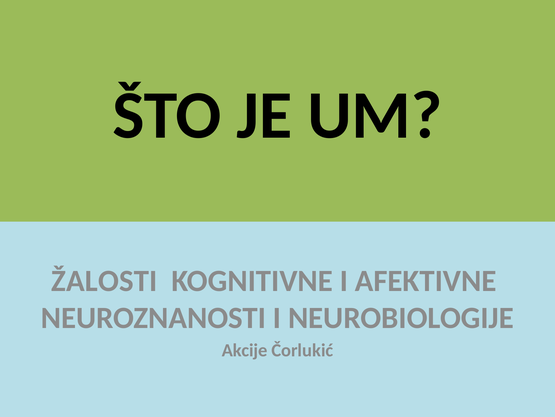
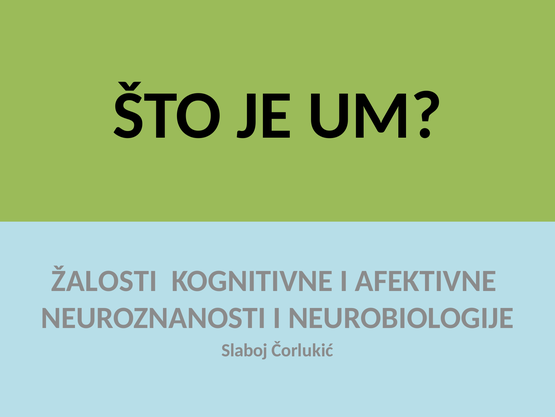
Akcije: Akcije -> Slaboj (245, 350)
